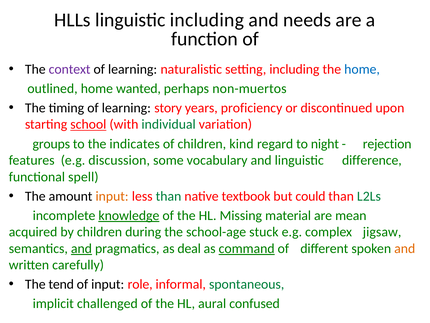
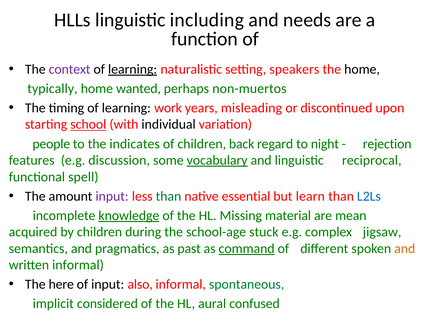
learning underline: none -> present (133, 69)
setting including: including -> speakers (294, 69)
home colour: blue -> black (362, 69)
outlined: outlined -> typically (52, 88)
story: story -> work (168, 108)
proficiency: proficiency -> misleading (251, 108)
individual colour: green -> black (169, 124)
groups: groups -> people (51, 144)
kind: kind -> back (242, 144)
vocabulary underline: none -> present (217, 160)
difference: difference -> reciprocal (372, 160)
input colour: orange -> purple (112, 196)
textbook: textbook -> essential (246, 196)
could: could -> learn (310, 196)
L2Ls colour: green -> blue (369, 196)
and underline: present -> none (81, 248)
deal: deal -> past (189, 248)
written carefully: carefully -> informal (78, 265)
tend: tend -> here (61, 284)
role: role -> also (140, 284)
challenged: challenged -> considered (107, 303)
